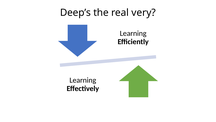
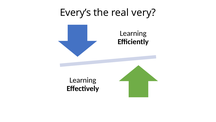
Deep’s: Deep’s -> Every’s (75, 13)
